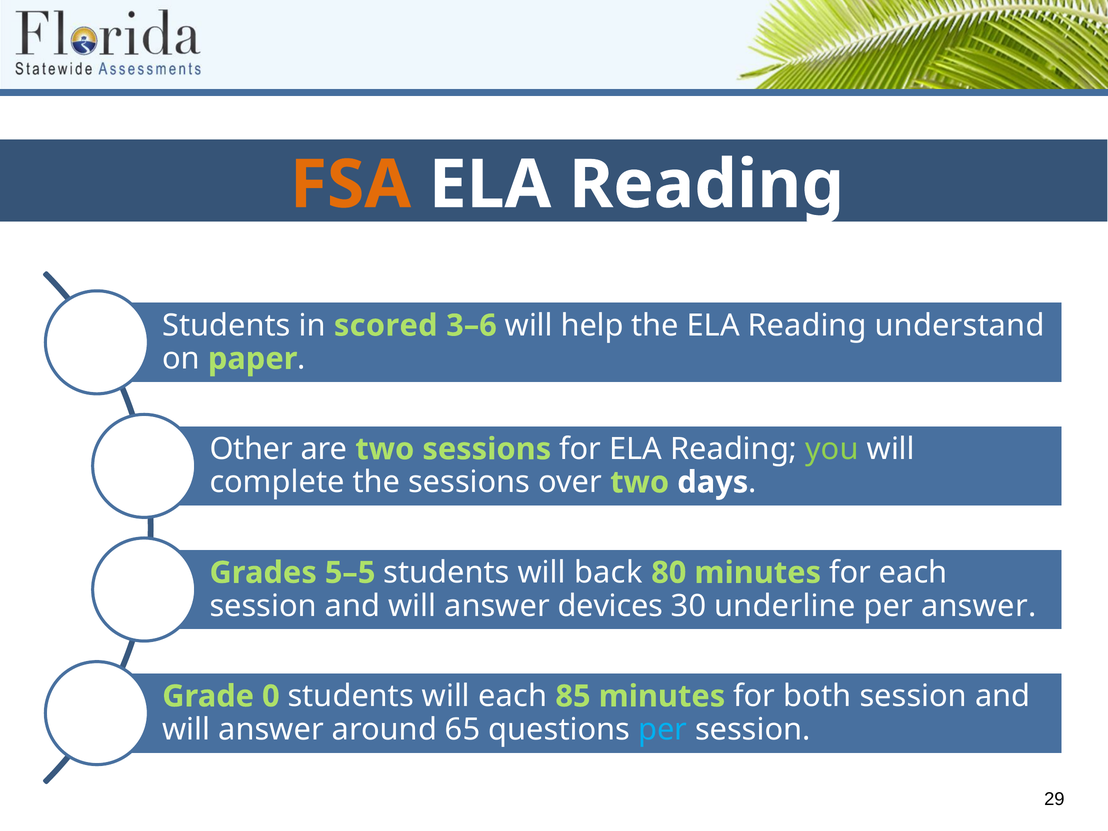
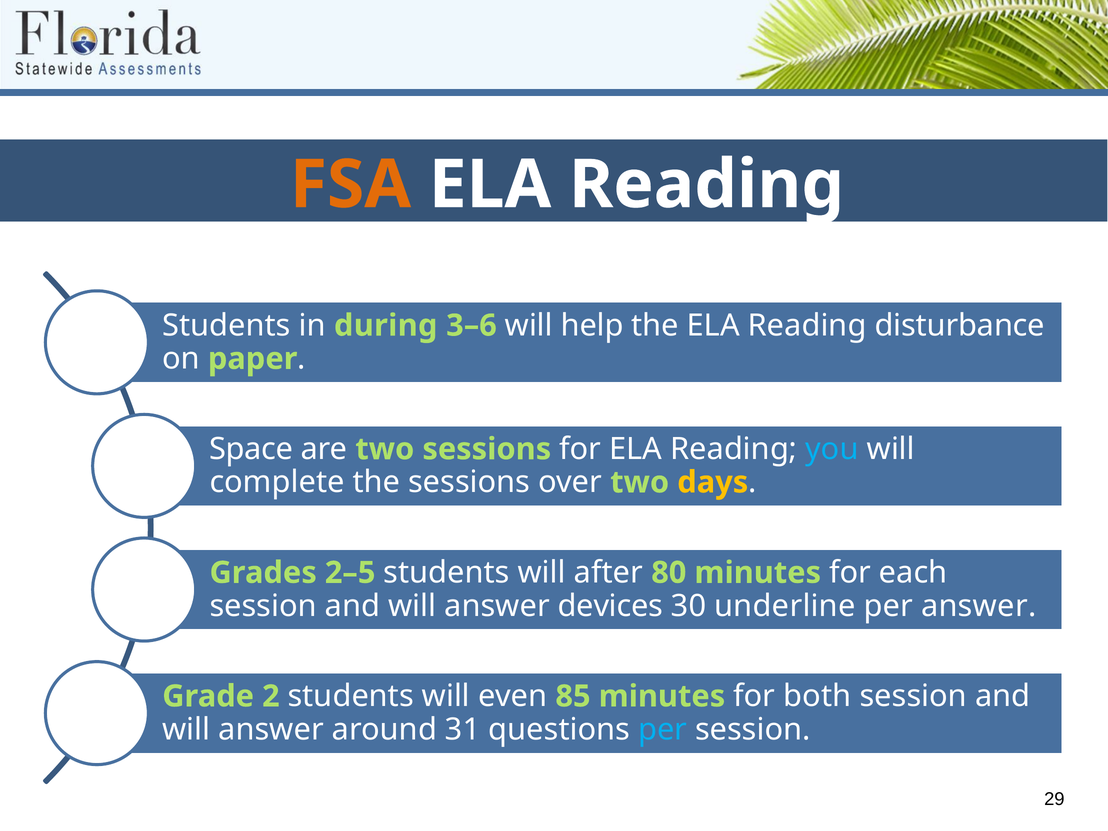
scored: scored -> during (386, 326)
understand: understand -> disturbance (960, 326)
Other: Other -> Space (251, 449)
you colour: light green -> light blue (832, 449)
days colour: white -> yellow (713, 482)
5–5: 5–5 -> 2–5 (350, 573)
back: back -> after (608, 573)
0: 0 -> 2 (271, 696)
will each: each -> even (513, 696)
65: 65 -> 31 (463, 730)
